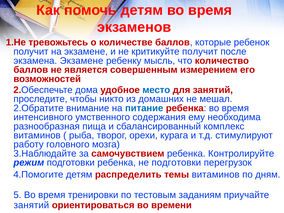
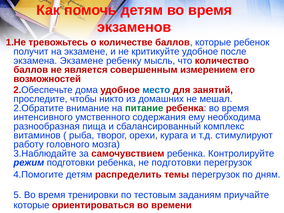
критикуйте получит: получит -> удобное (200, 52)
питание colour: blue -> green (144, 108)
темы витаминов: витаминов -> перегрузок (216, 175)
занятий: занятий -> которые (31, 205)
